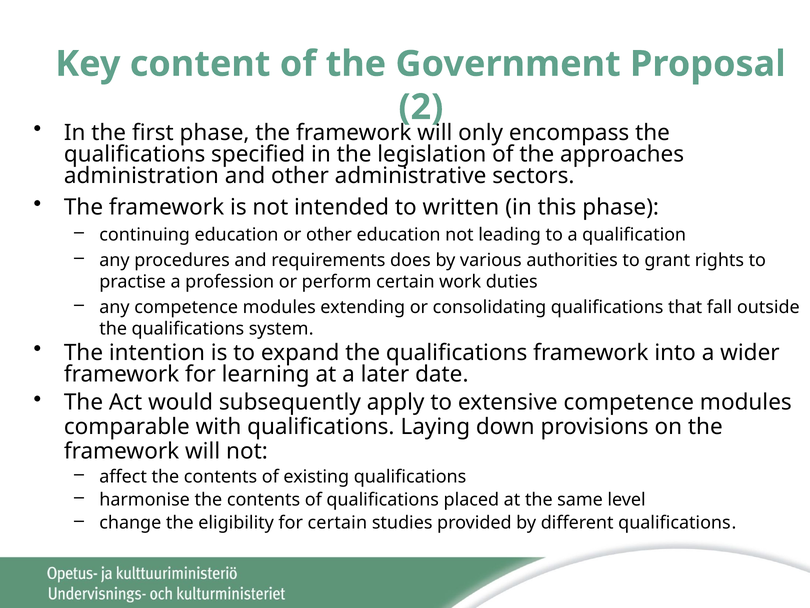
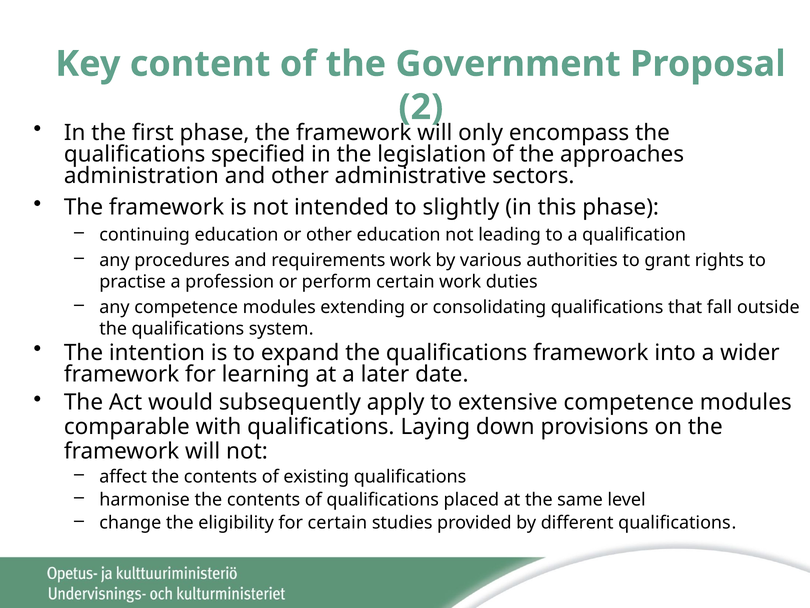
written: written -> slightly (461, 207)
requirements does: does -> work (411, 260)
